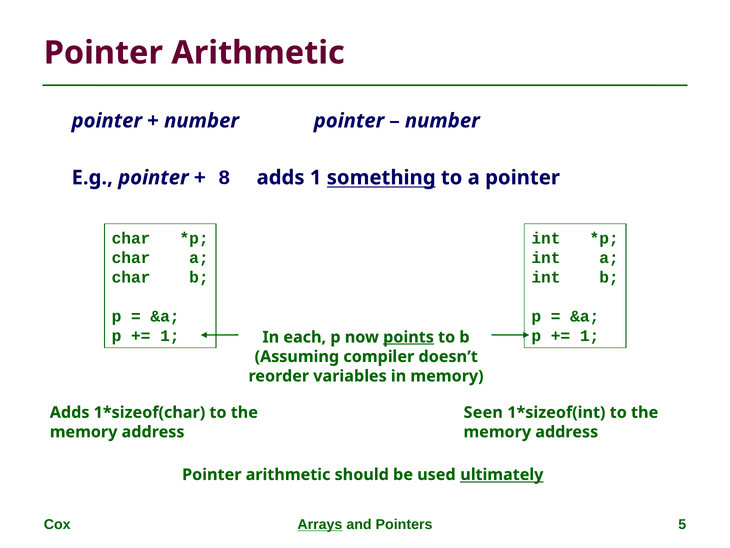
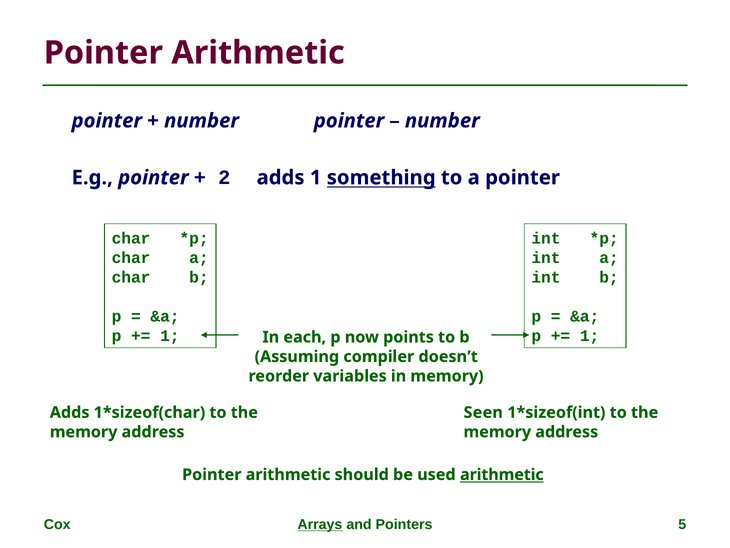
8: 8 -> 2 (224, 177)
points underline: present -> none (409, 337)
used ultimately: ultimately -> arithmetic (502, 474)
